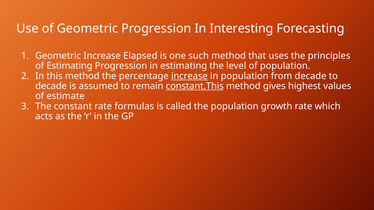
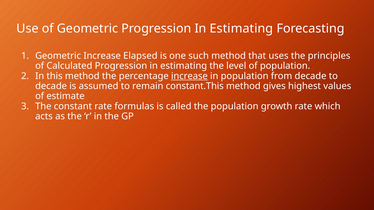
Geometric Progression In Interesting: Interesting -> Estimating (241, 29)
of Estimating: Estimating -> Calculated (69, 66)
constant.This underline: present -> none (195, 86)
